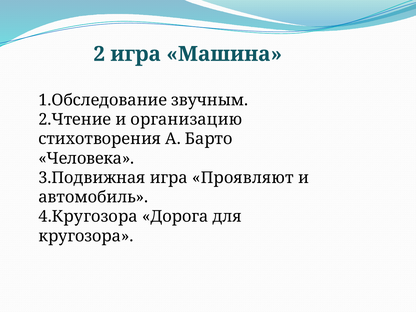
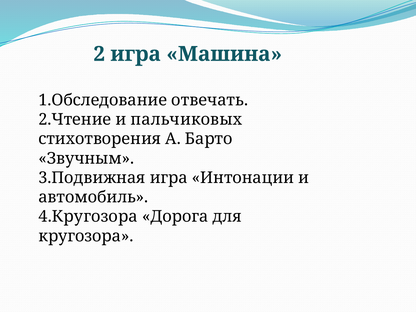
звучным: звучным -> отвечать (210, 100)
организацию: организацию -> пальчиковых (186, 120)
Человека: Человека -> Звучным (86, 158)
Проявляют: Проявляют -> Интонации (243, 178)
